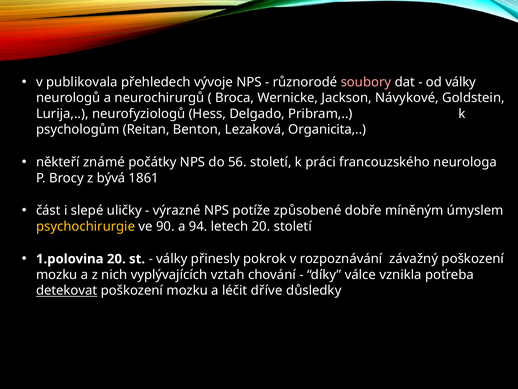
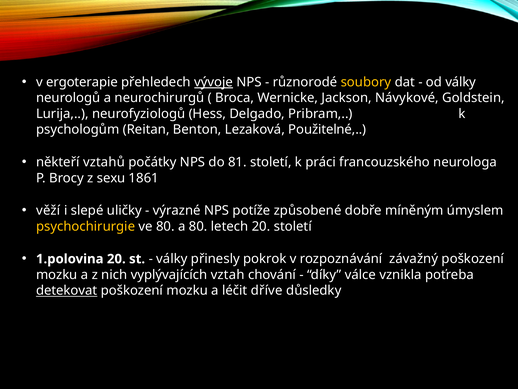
publikovala: publikovala -> ergoterapie (82, 82)
vývoje underline: none -> present (214, 82)
soubory colour: pink -> yellow (366, 82)
Organicita: Organicita -> Použitelné (327, 129)
známé: známé -> vztahů (104, 162)
56: 56 -> 81 (237, 162)
bývá: bývá -> sexu (111, 178)
část: část -> věží (48, 210)
ve 90: 90 -> 80 (165, 226)
a 94: 94 -> 80 (198, 226)
